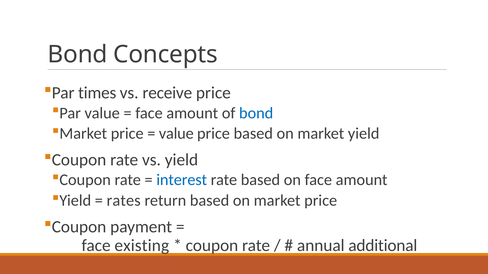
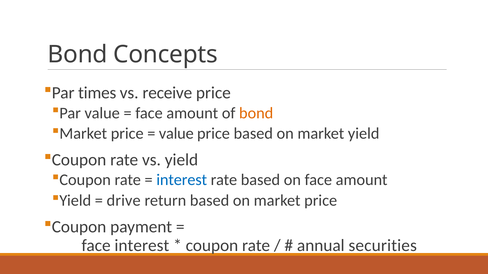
bond colour: blue -> orange (256, 113)
rates: rates -> drive (124, 201)
face existing: existing -> interest (142, 246)
additional: additional -> securities (383, 246)
